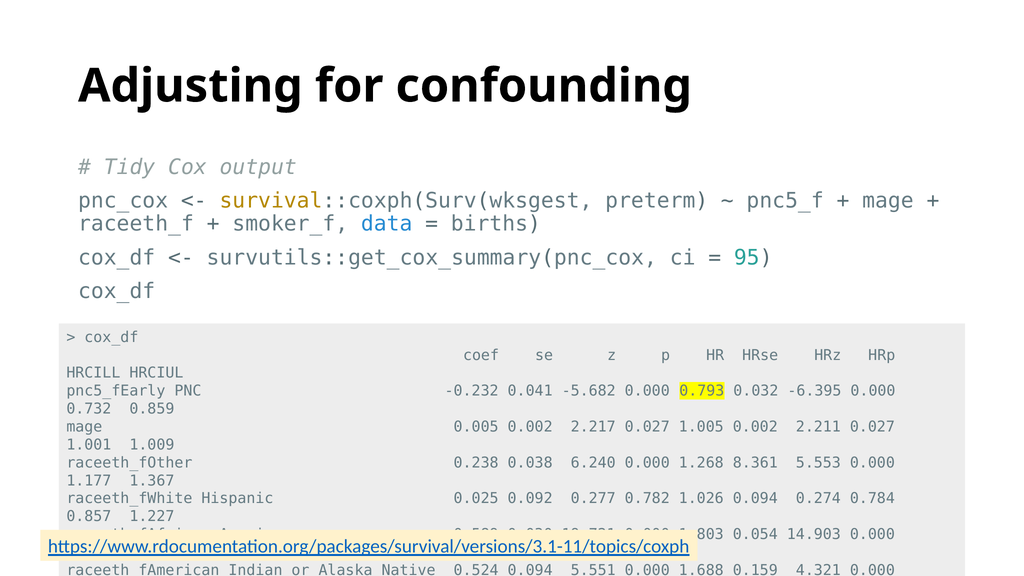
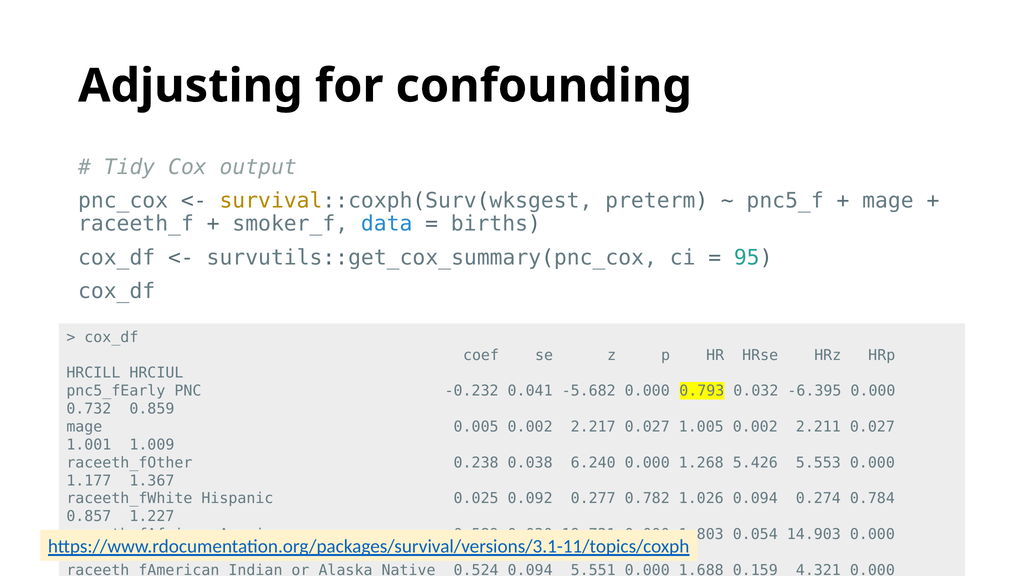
8.361: 8.361 -> 5.426 (755, 463)
